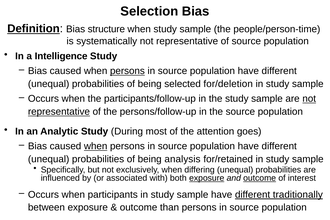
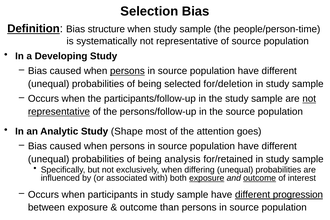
Intelligence: Intelligence -> Developing (61, 56)
During: During -> Shape (127, 131)
when underline: present -> none (96, 146)
traditionally: traditionally -> progression (298, 195)
